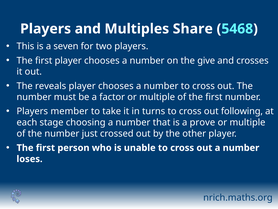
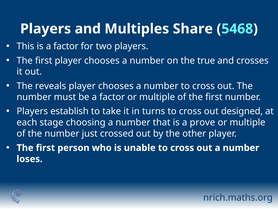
is a seven: seven -> factor (66, 46)
give: give -> true (206, 60)
member: member -> establish (70, 111)
following: following -> designed (242, 111)
